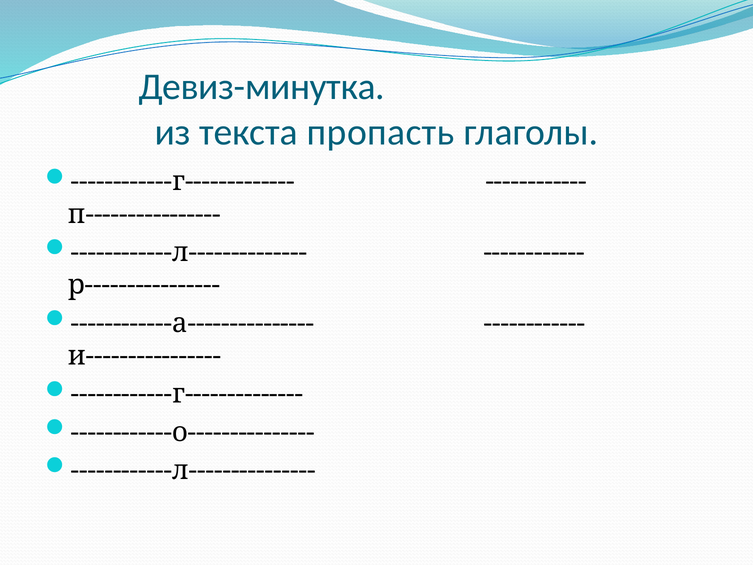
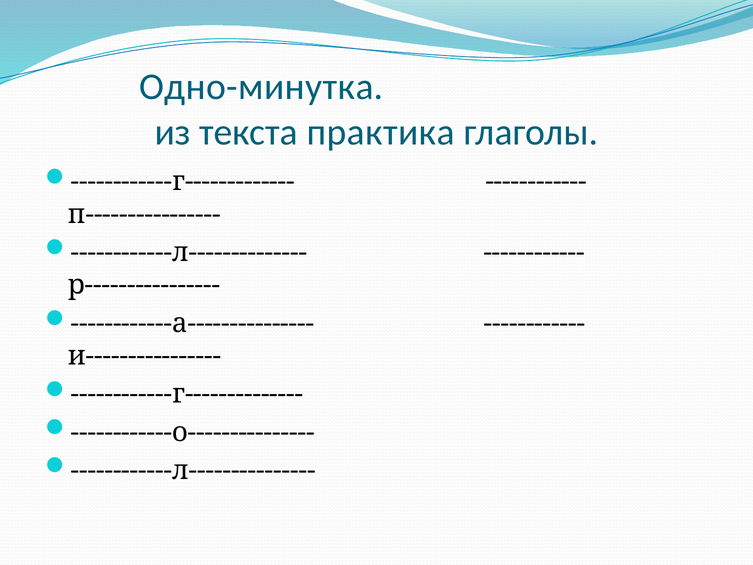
Девиз-минутка: Девиз-минутка -> Одно-минутка (261, 87)
пропасть: пропасть -> практика (381, 132)
